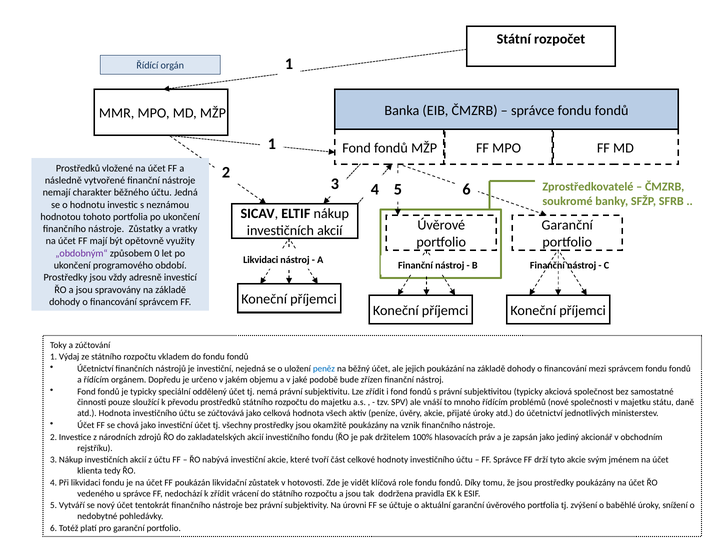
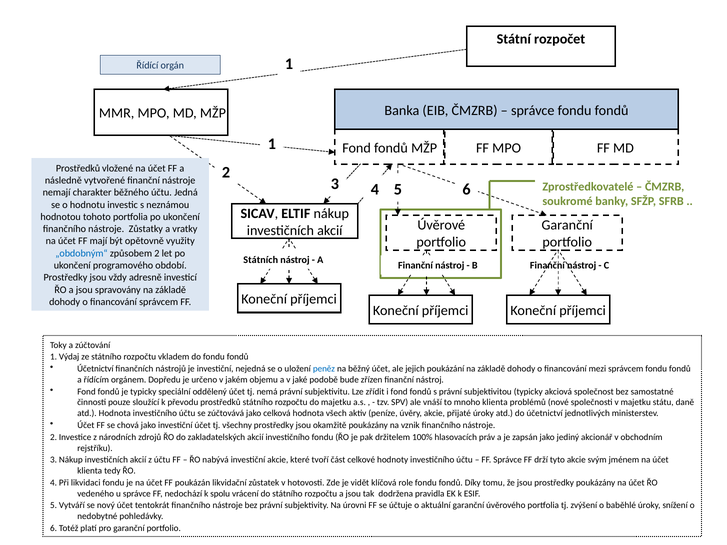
„obdobným“ colour: purple -> blue (82, 253)
způsobem 0: 0 -> 2 (157, 253)
Likvidaci: Likvidaci -> Státních (261, 260)
mnoho řídícím: řídícím -> klienta (495, 403)
k zřídit: zřídit -> spolu (220, 494)
